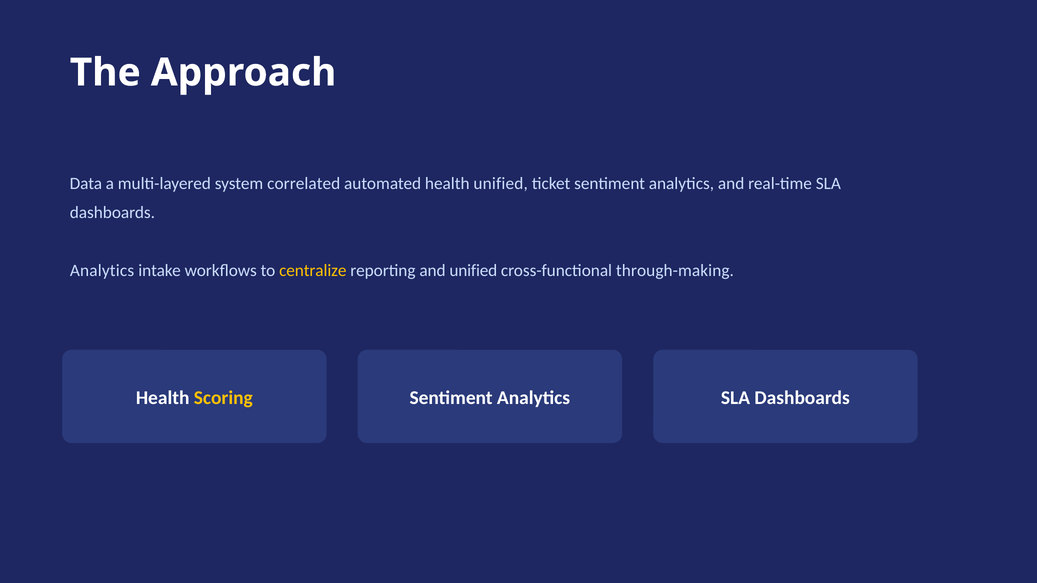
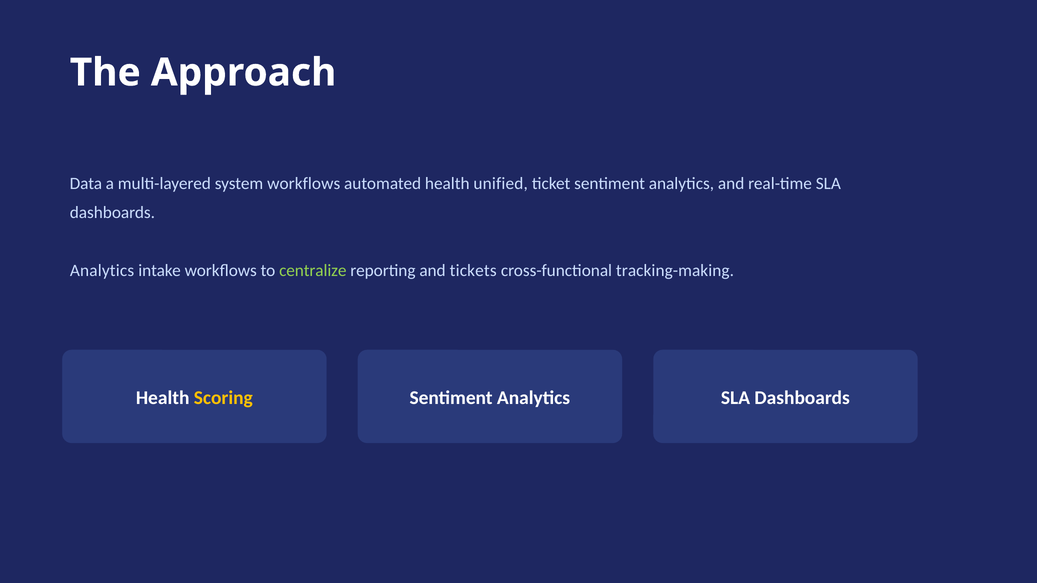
system correlated: correlated -> workflows (304, 183)
centralize colour: yellow -> light green (313, 270)
and unified: unified -> tickets (473, 270)
through-making: through-making -> tracking-making (675, 270)
